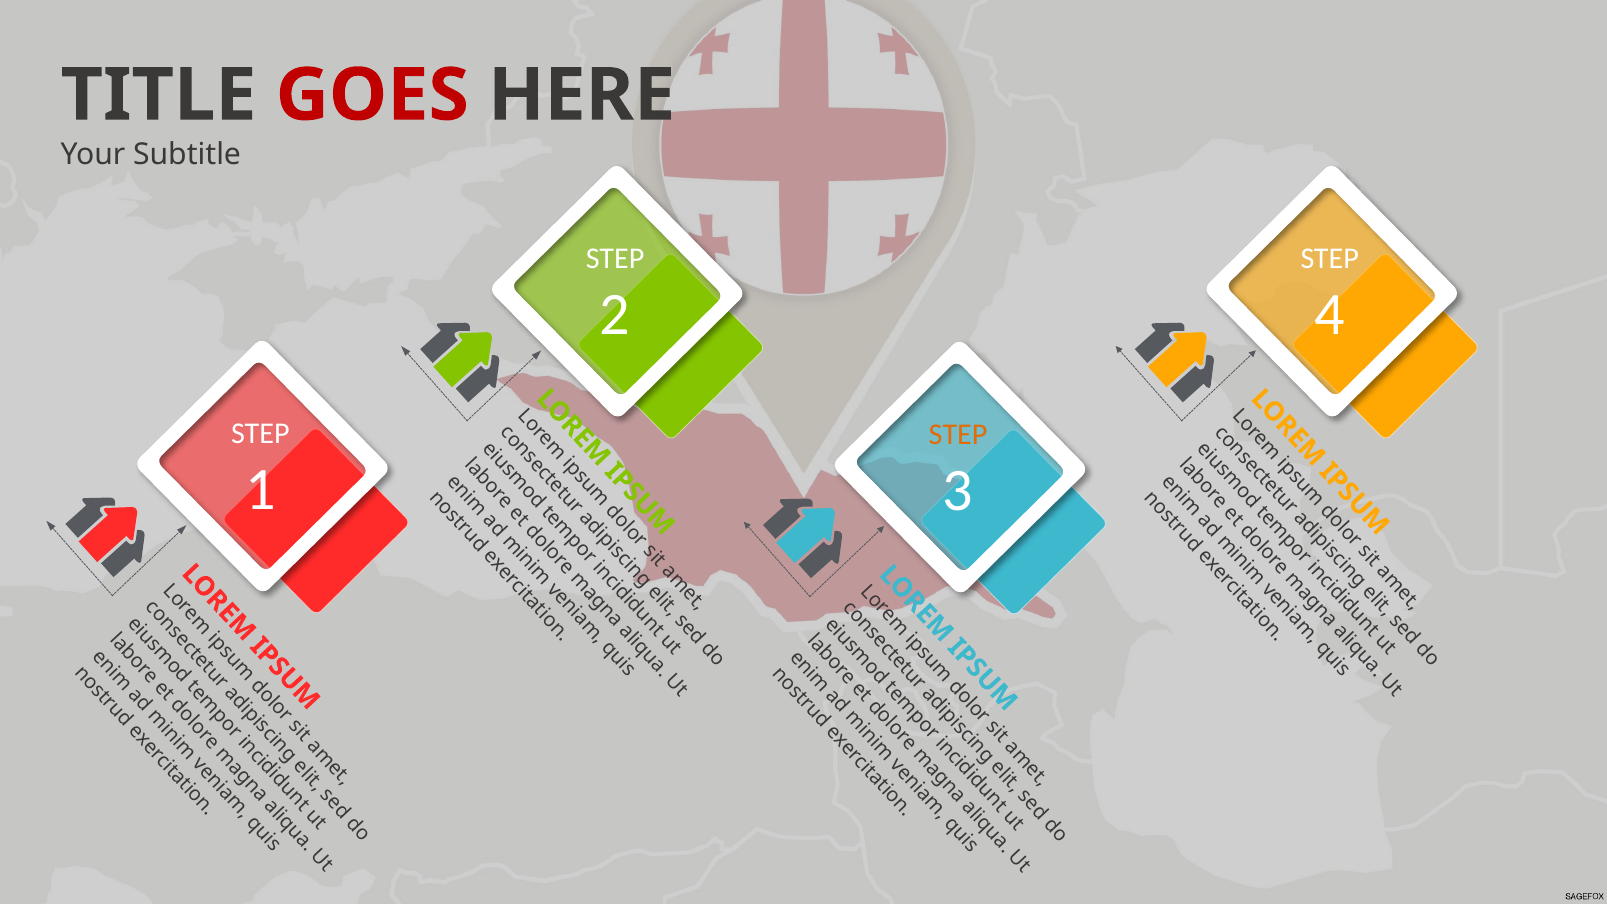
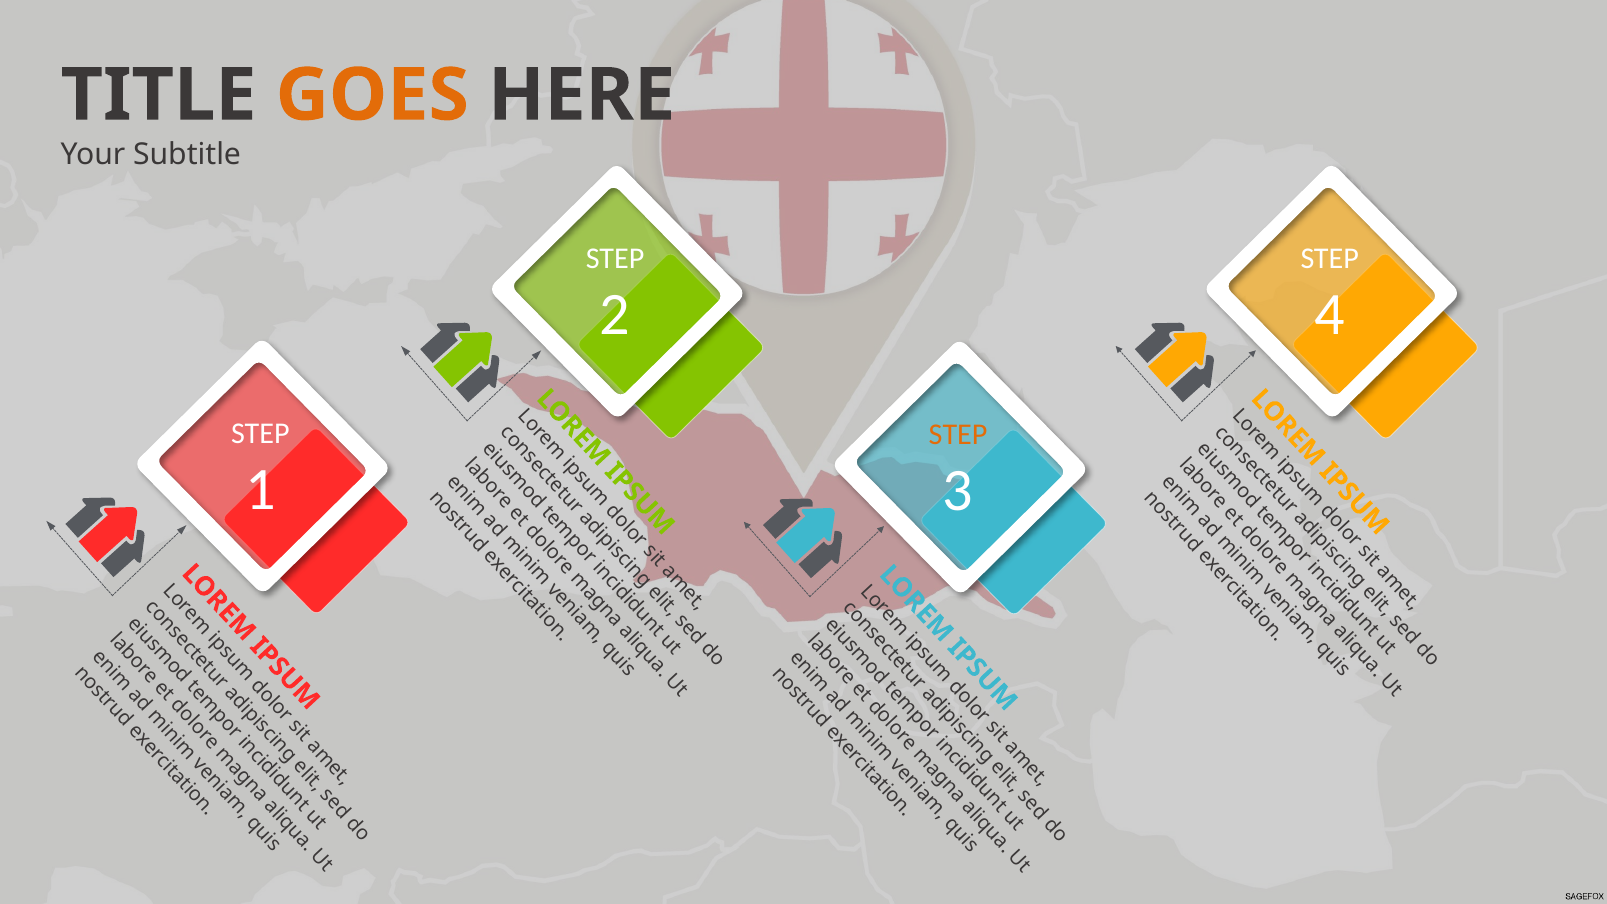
GOES colour: red -> orange (372, 95)
